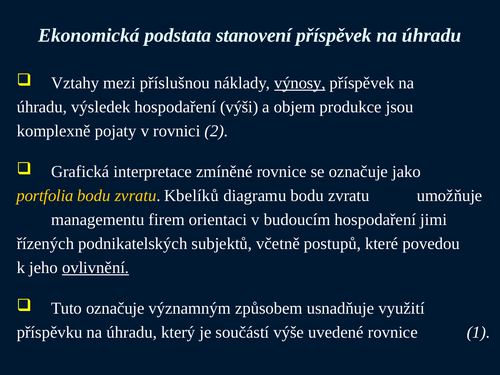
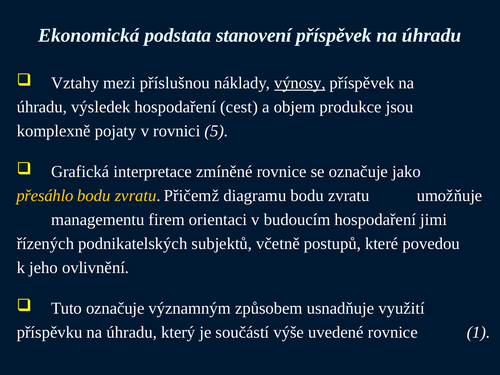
výši: výši -> cest (239, 107)
2: 2 -> 5 (216, 131)
portfolia: portfolia -> přesáhlo (45, 196)
Kbelíků: Kbelíků -> Přičemž (191, 196)
ovlivnění underline: present -> none (96, 268)
